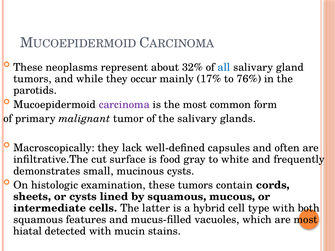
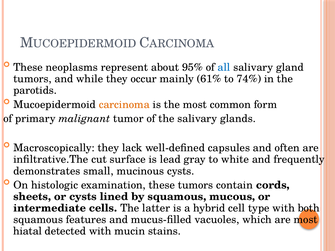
32%: 32% -> 95% (192, 67)
17%: 17% -> 61% (209, 79)
76%: 76% -> 74% (249, 79)
carcinoma colour: purple -> orange (124, 105)
food: food -> lead (170, 160)
